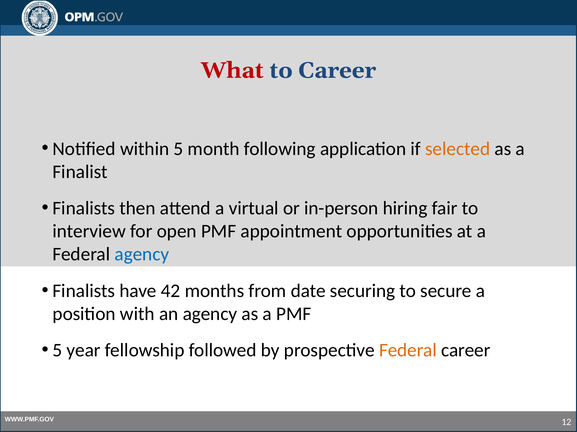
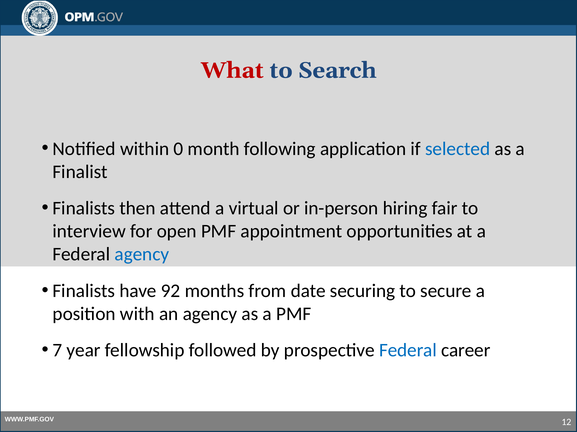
to Career: Career -> Search (337, 71)
within 5: 5 -> 0 (178, 149)
selected colour: orange -> blue (458, 149)
42: 42 -> 92 (171, 291)
5: 5 -> 7 (57, 351)
Federal colour: orange -> blue (408, 351)
